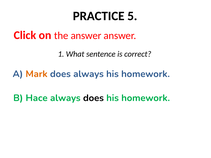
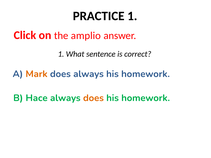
PRACTICE 5: 5 -> 1 (132, 16)
the answer: answer -> amplio (86, 36)
does colour: black -> orange (93, 98)
